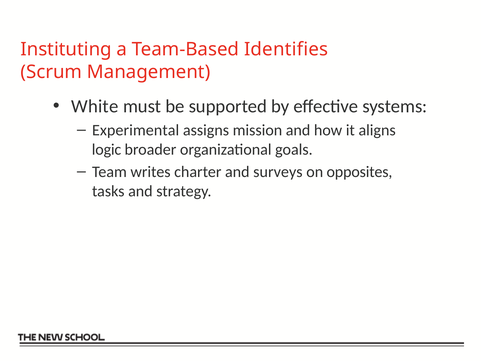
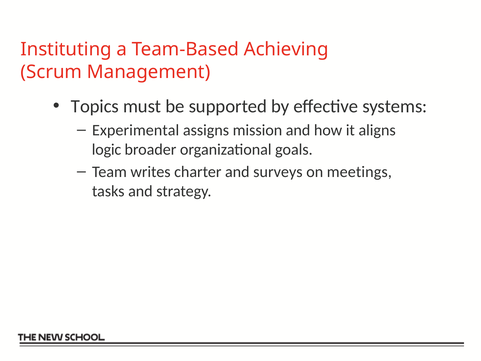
Identifies: Identifies -> Achieving (286, 49)
White: White -> Topics (95, 106)
opposites: opposites -> meetings (359, 172)
